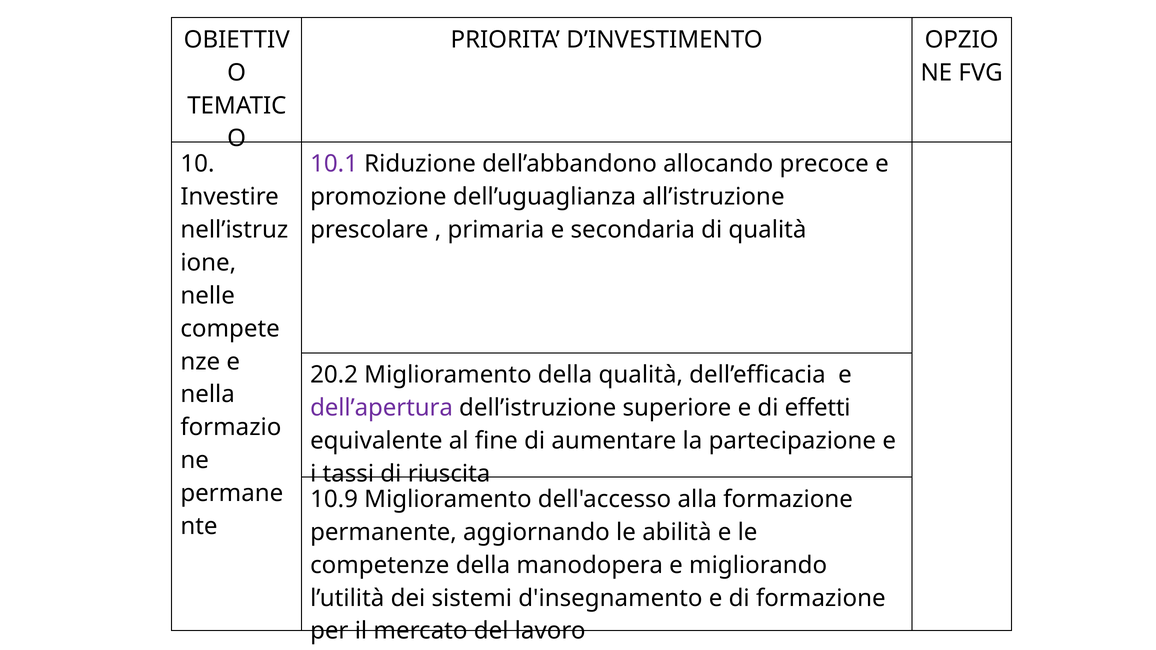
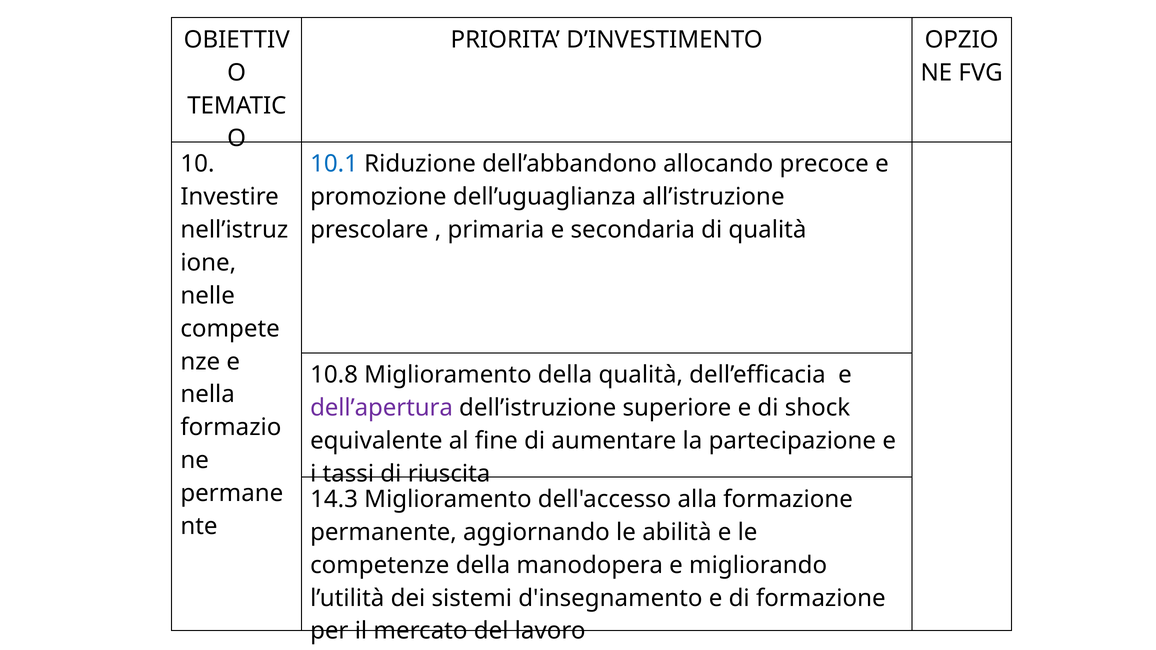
10.1 colour: purple -> blue (334, 164)
20.2: 20.2 -> 10.8 (334, 375)
effetti: effetti -> shock (817, 408)
10.9: 10.9 -> 14.3 (334, 500)
